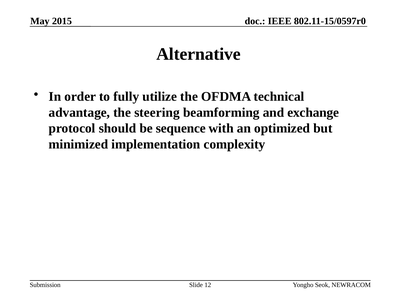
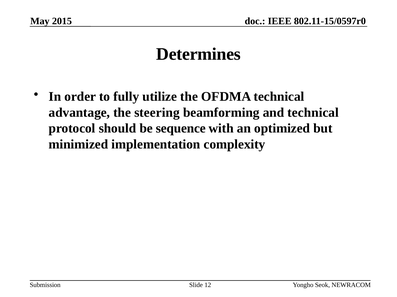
Alternative: Alternative -> Determines (199, 54)
and exchange: exchange -> technical (313, 113)
